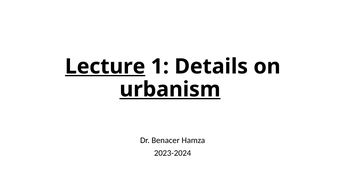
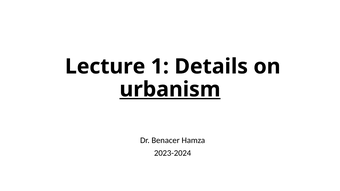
Lecture underline: present -> none (105, 67)
